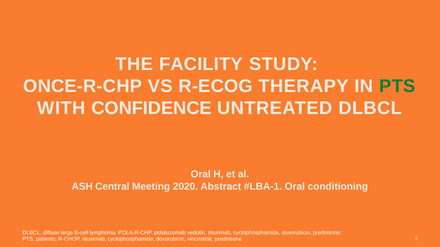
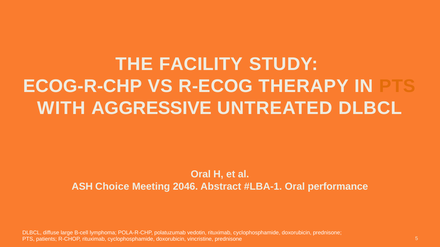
ONCE-R-CHP: ONCE-R-CHP -> ECOG-R-CHP (83, 86)
PTS colour: green -> orange (397, 86)
CONFIDENCE: CONFIDENCE -> AGGRESSIVE (152, 108)
Central: Central -> Choice (112, 187)
2020: 2020 -> 2046 (185, 187)
conditioning: conditioning -> performance (338, 187)
